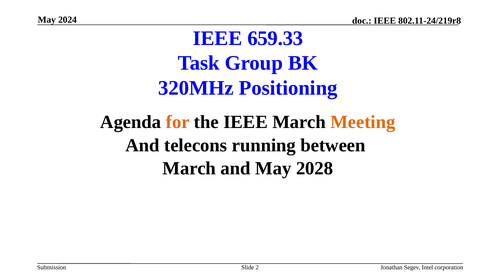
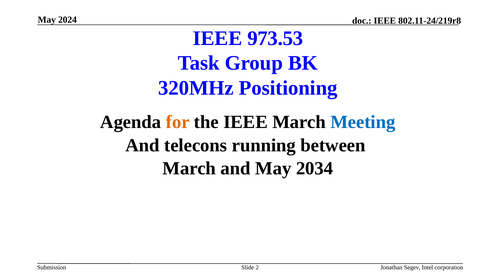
659.33: 659.33 -> 973.53 (275, 38)
Meeting colour: orange -> blue (363, 122)
2028: 2028 -> 2034 (315, 168)
